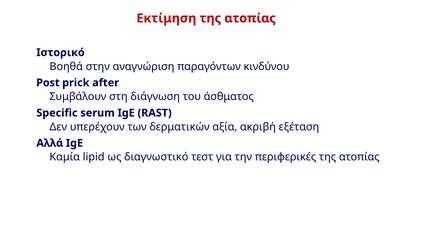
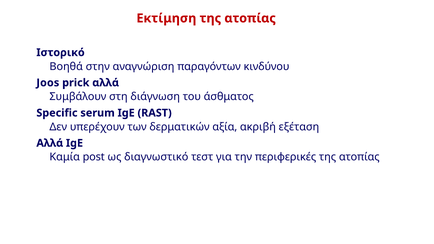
Post: Post -> Joos (48, 83)
prick after: after -> αλλά (106, 83)
lipid: lipid -> post (94, 157)
